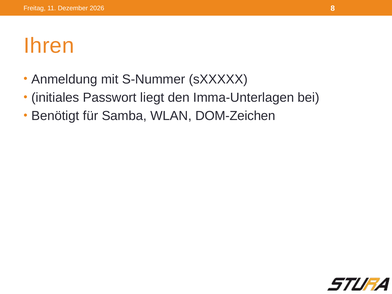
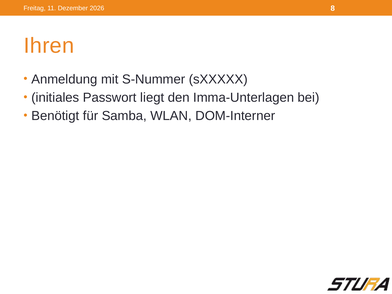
DOM-Zeichen: DOM-Zeichen -> DOM-Interner (235, 116)
